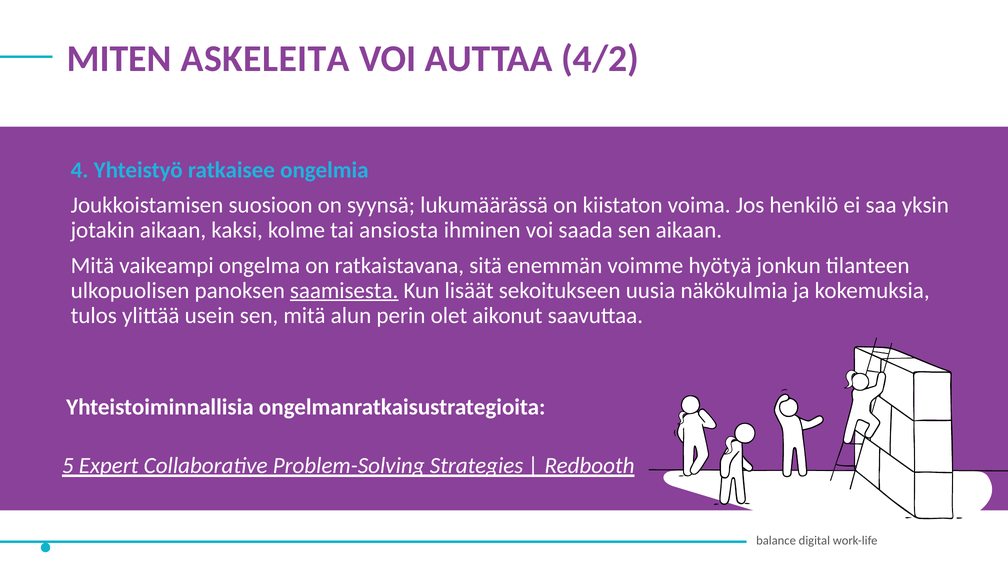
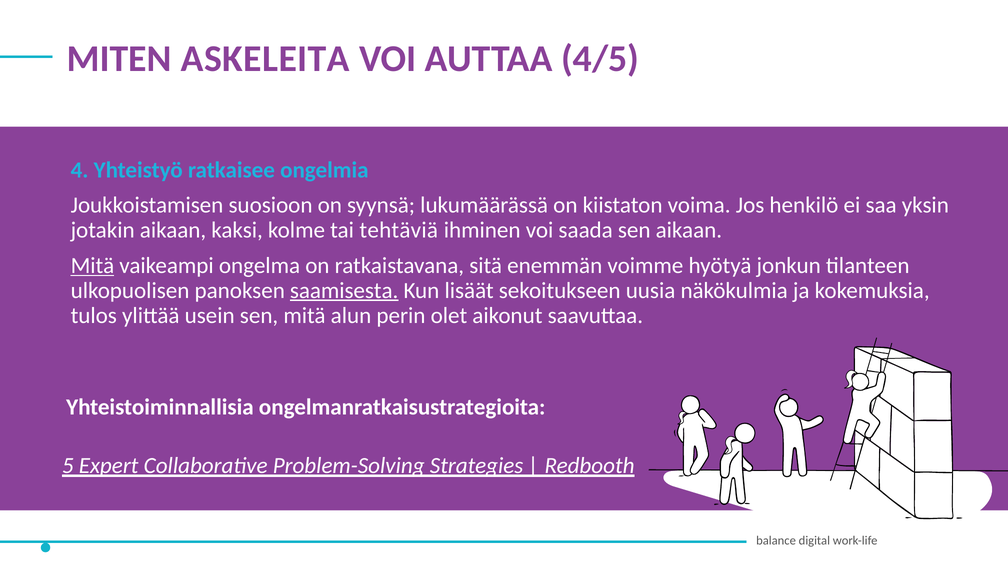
4/2: 4/2 -> 4/5 (600, 59)
ansiosta: ansiosta -> tehtäviä (399, 230)
Mitä underline: none -> present (92, 266)
